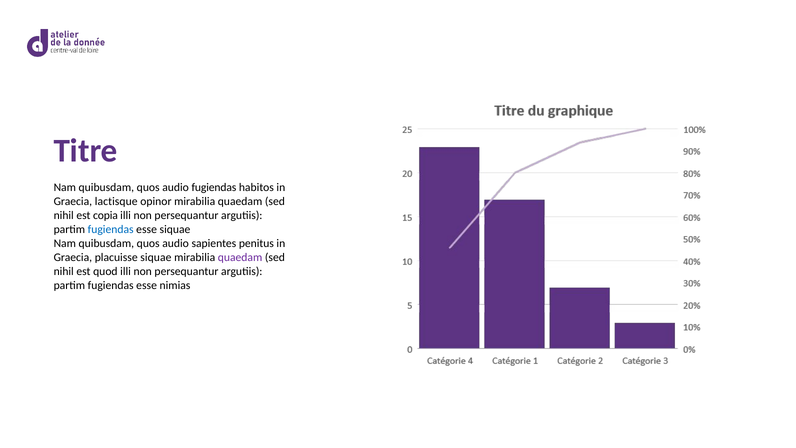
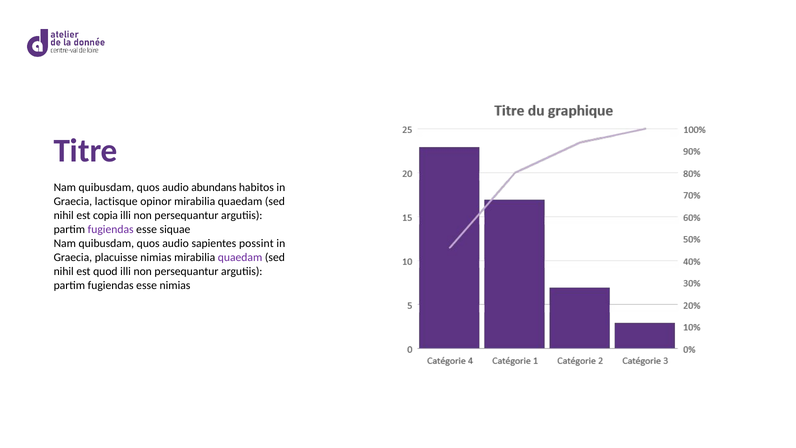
audio fugiendas: fugiendas -> abundans (214, 188)
fugiendas colour: blue -> purple (111, 229)
penitus: penitus -> possint (256, 243)
placuisse siquae: siquae -> nimias (156, 257)
